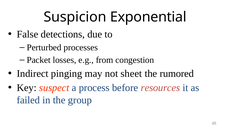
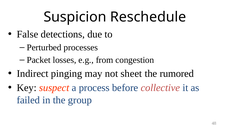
Exponential: Exponential -> Reschedule (148, 17)
resources: resources -> collective (160, 88)
